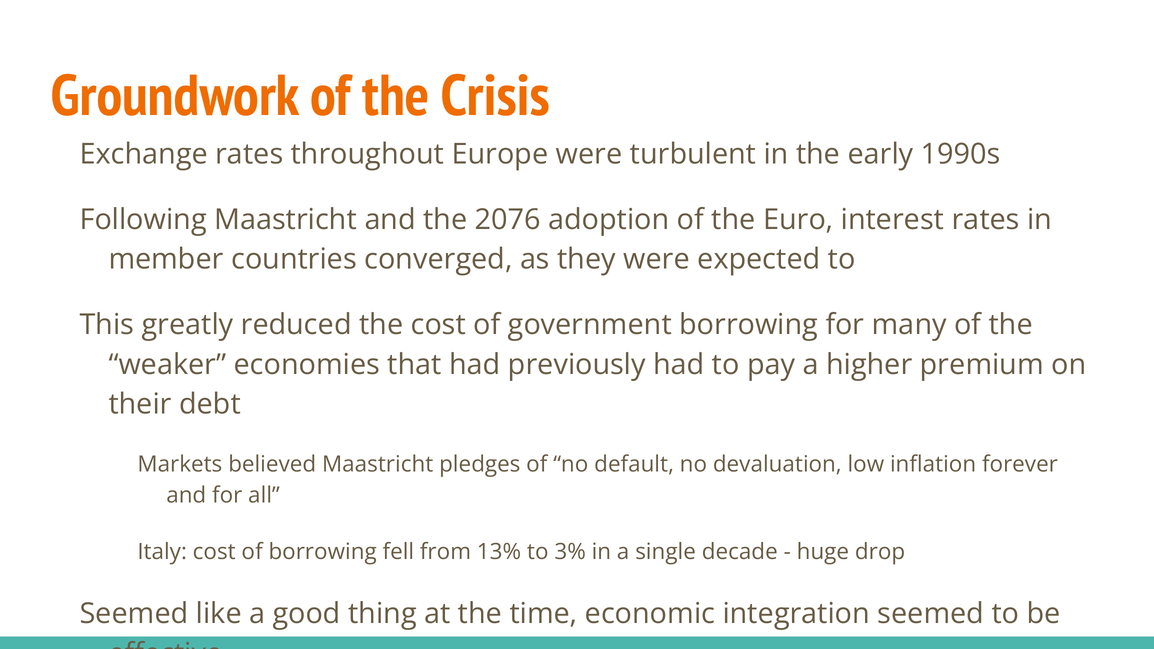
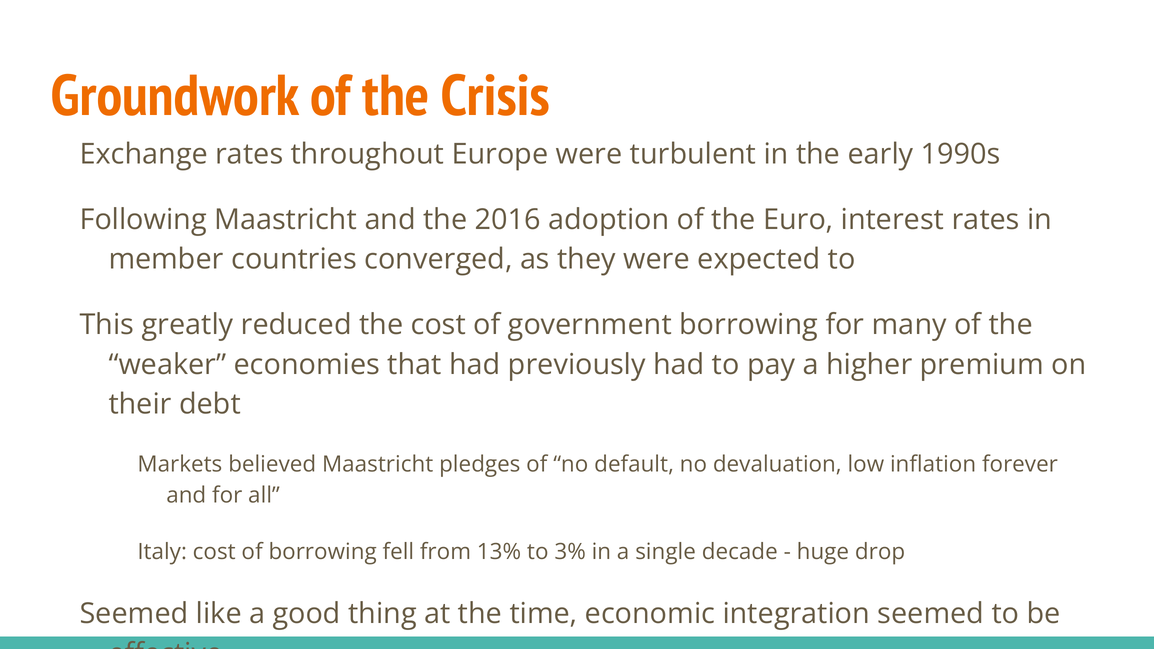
2076: 2076 -> 2016 (508, 220)
